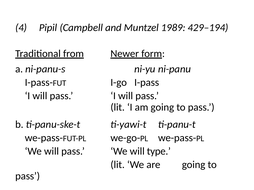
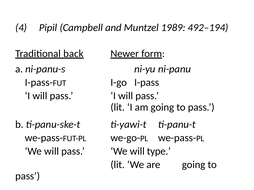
429–194: 429–194 -> 492–194 (208, 28)
from: from -> back (73, 54)
